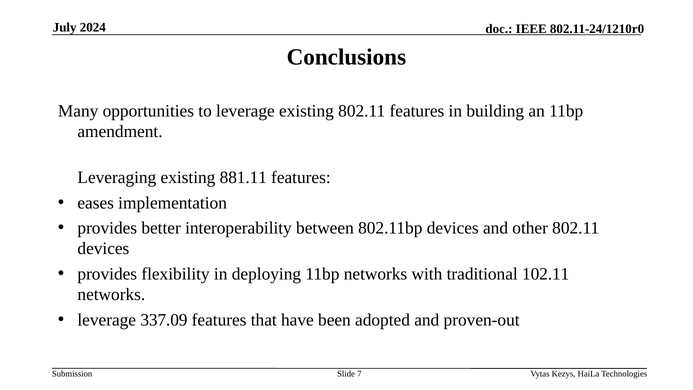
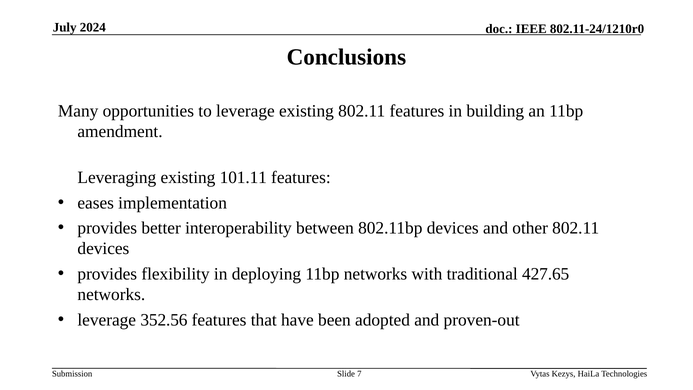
881.11: 881.11 -> 101.11 (243, 178)
102.11: 102.11 -> 427.65 (546, 274)
337.09: 337.09 -> 352.56 (164, 320)
